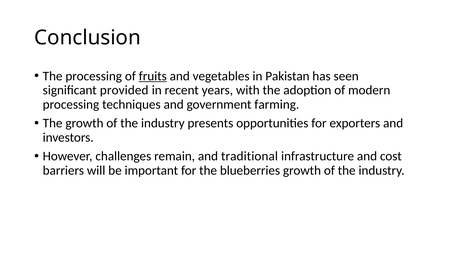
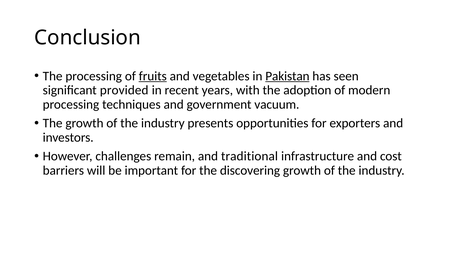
Pakistan underline: none -> present (287, 76)
farming: farming -> vacuum (277, 104)
blueberries: blueberries -> discovering (250, 171)
